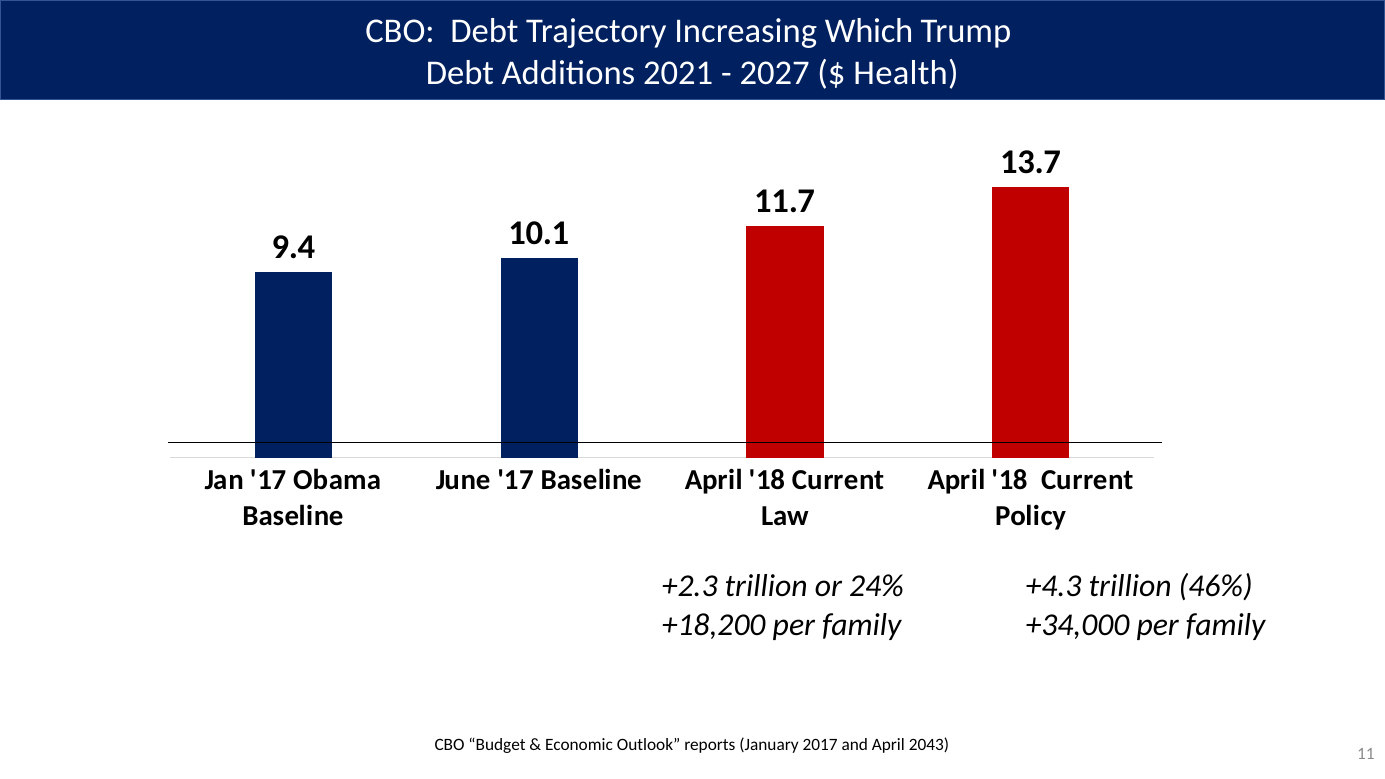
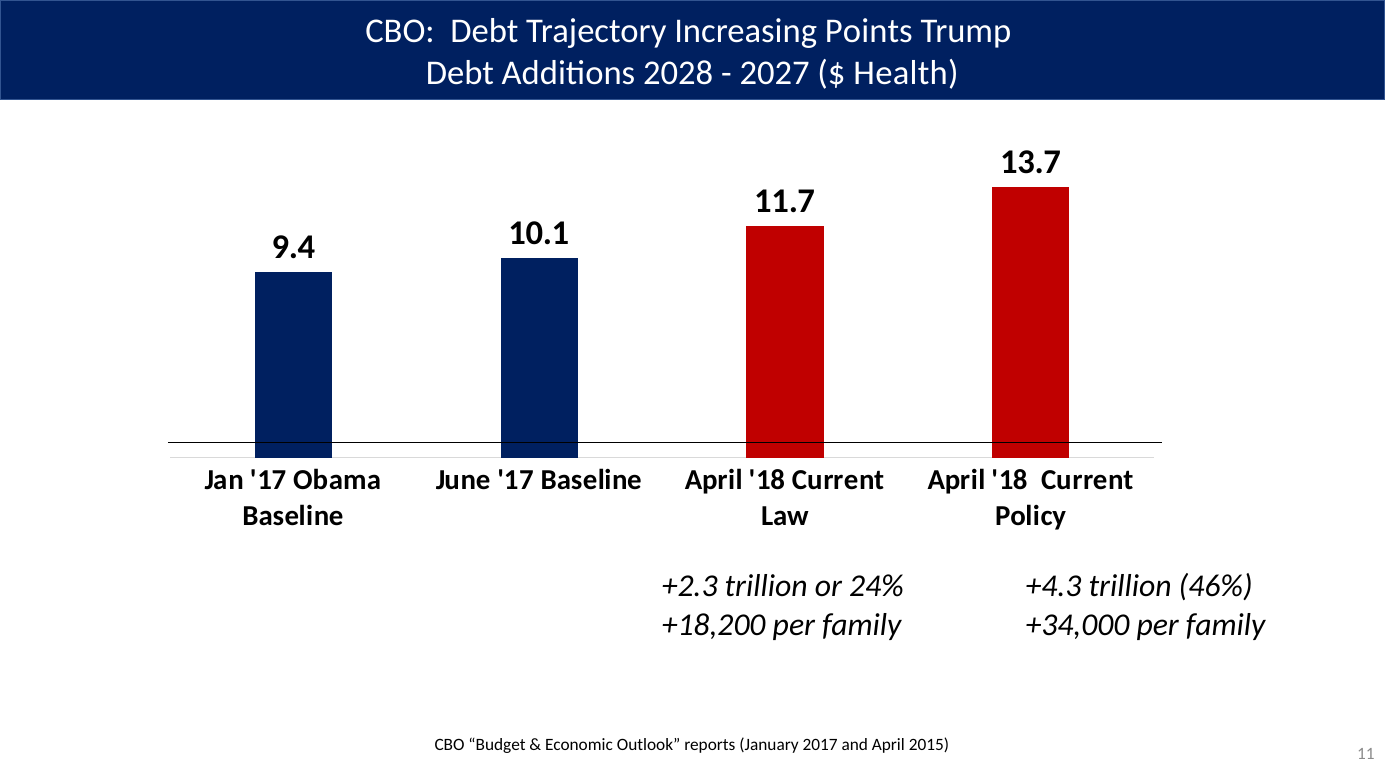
Which: Which -> Points (869, 31)
2021: 2021 -> 2028 (678, 73)
2043: 2043 -> 2015 (929, 744)
